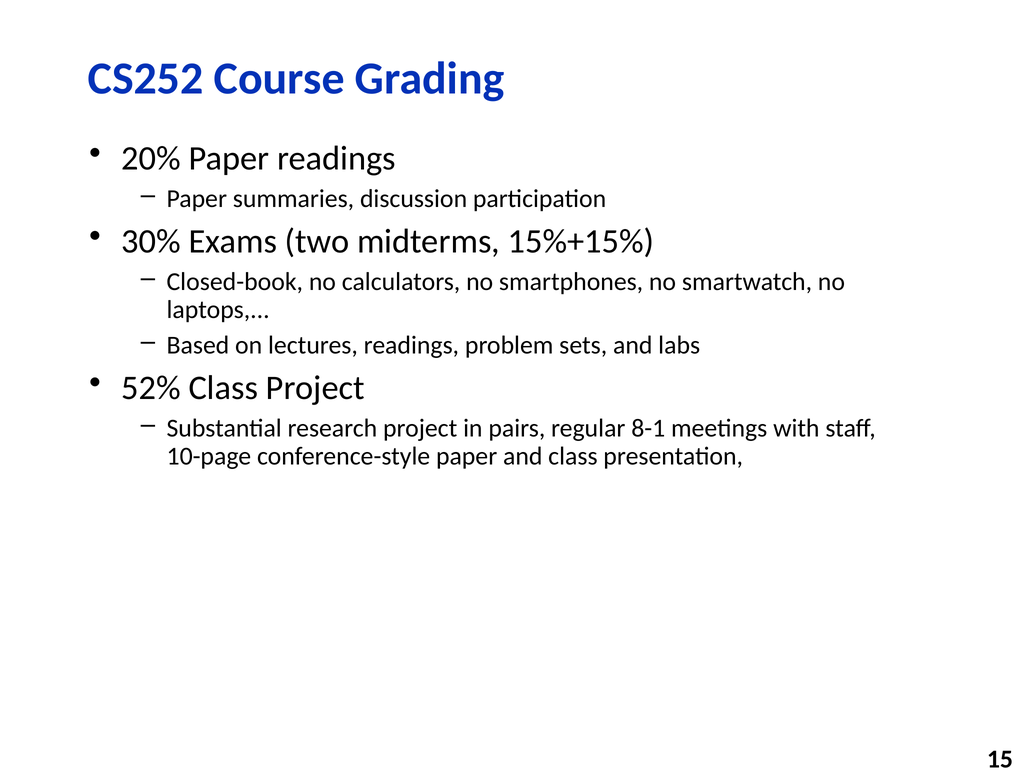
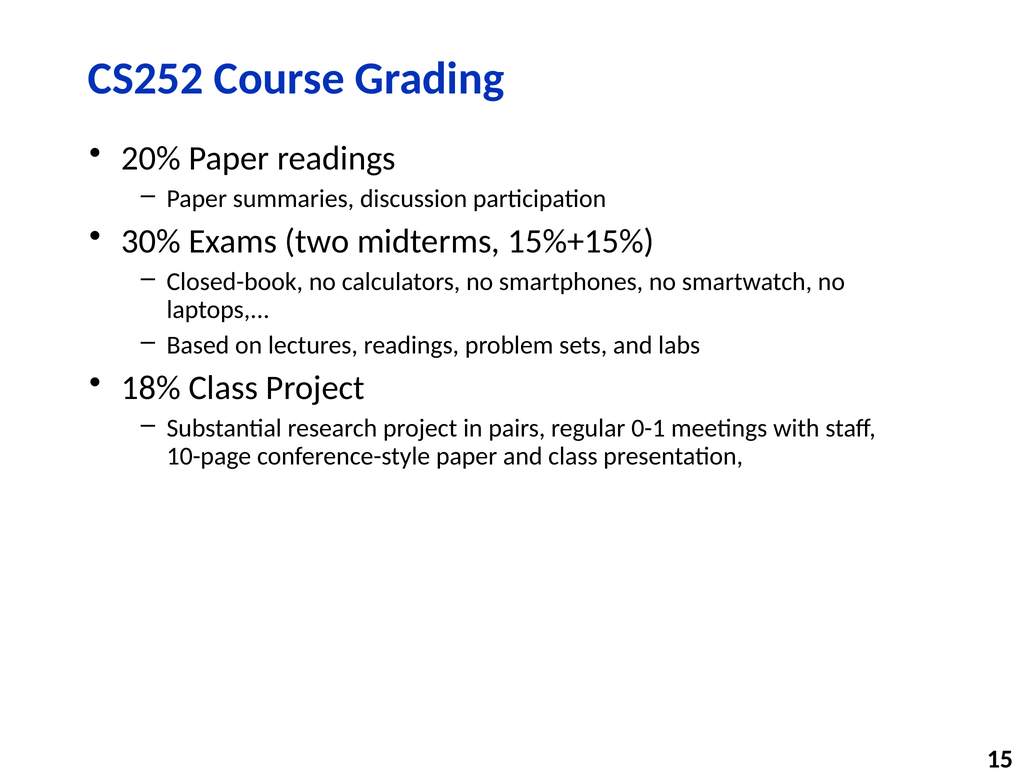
52%: 52% -> 18% (151, 388)
8-1: 8-1 -> 0-1 (648, 428)
